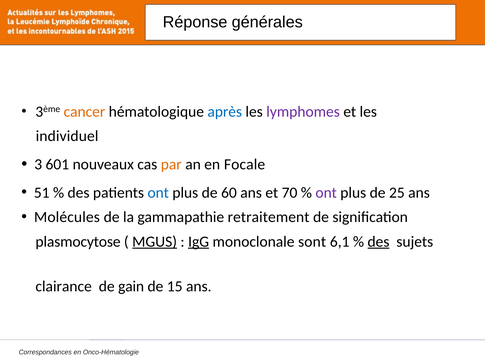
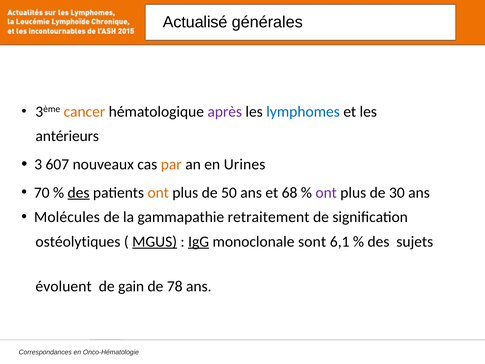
Réponse: Réponse -> Actualisé (195, 22)
après colour: blue -> purple (225, 112)
lymphomes colour: purple -> blue (303, 112)
individuel: individuel -> antérieurs (67, 136)
601: 601 -> 607 (57, 164)
Focale: Focale -> Urines (245, 164)
51: 51 -> 70 (42, 192)
des underline: none -> present (79, 192)
ont colour: blue -> orange (158, 192)
60: 60 -> 50 (229, 192)
70: 70 -> 68 (290, 192)
25: 25 -> 30 (397, 192)
plasmocytose: plasmocytose -> ostéolytiques (78, 241)
des underline: present -> none (378, 241)
clairance: clairance -> évoluent (64, 286)
15: 15 -> 78 (175, 286)
